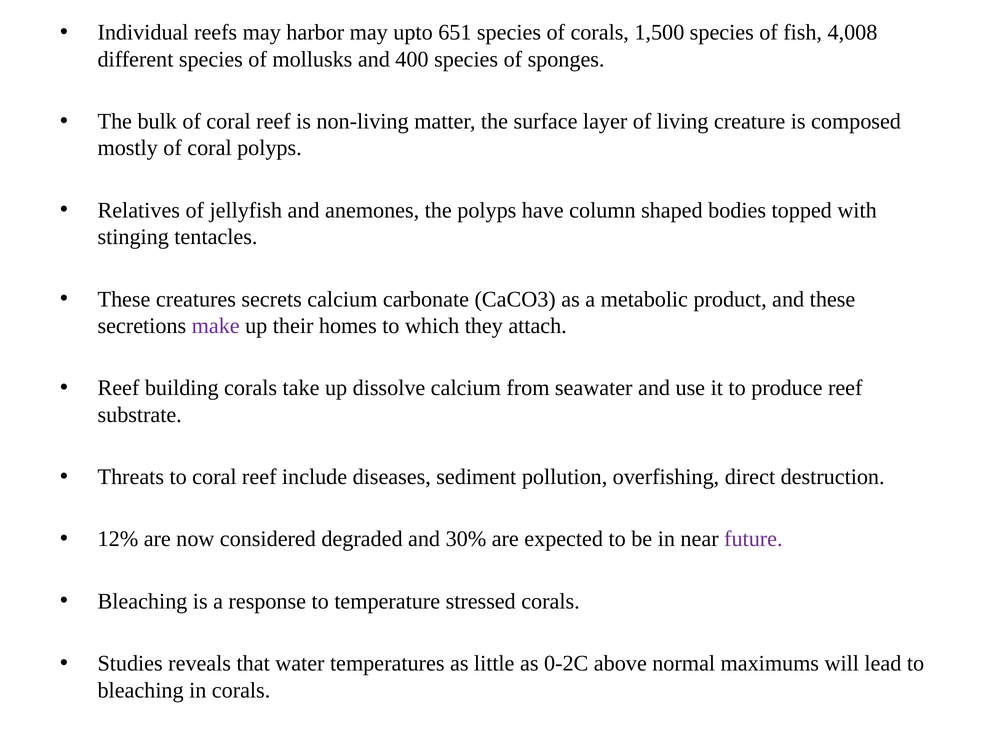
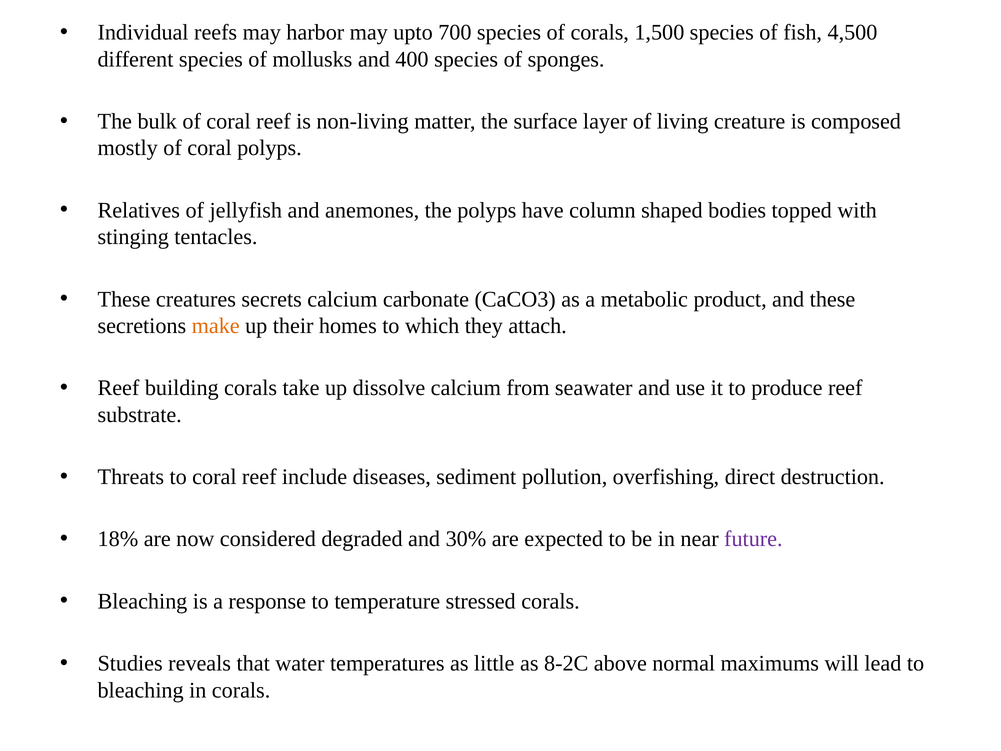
651: 651 -> 700 (455, 33)
4,008: 4,008 -> 4,500 (852, 33)
make colour: purple -> orange (216, 326)
12%: 12% -> 18% (118, 539)
0-2C: 0-2C -> 8-2C (566, 663)
